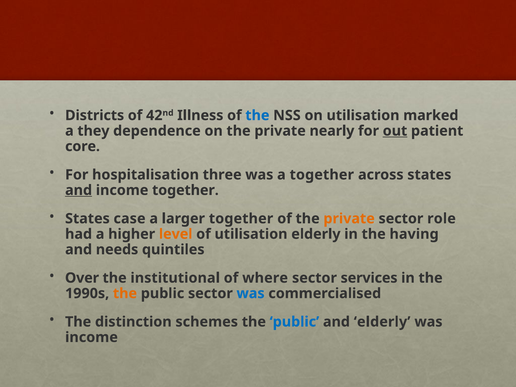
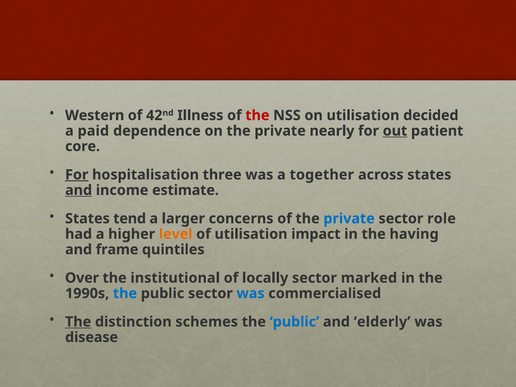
Districts: Districts -> Western (95, 115)
the colour: blue -> red (257, 115)
marked: marked -> decided (431, 115)
they: they -> paid (93, 131)
For underline: none -> present (77, 175)
income together: together -> estimate (185, 190)
case: case -> tend (130, 219)
larger together: together -> concerns (241, 219)
private colour: orange -> blue (349, 219)
utilisation elderly: elderly -> impact (316, 234)
needs: needs -> frame (117, 250)
where: where -> locally (265, 278)
services: services -> marked (369, 278)
the colour: orange -> blue (125, 293)
The underline: none -> present (78, 322)
income: income -> disease (92, 337)
